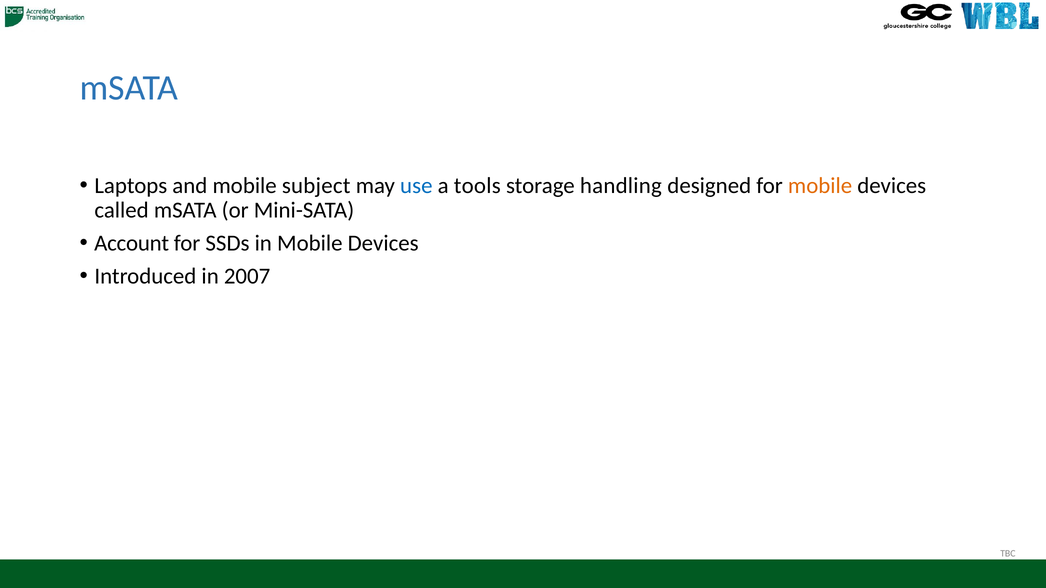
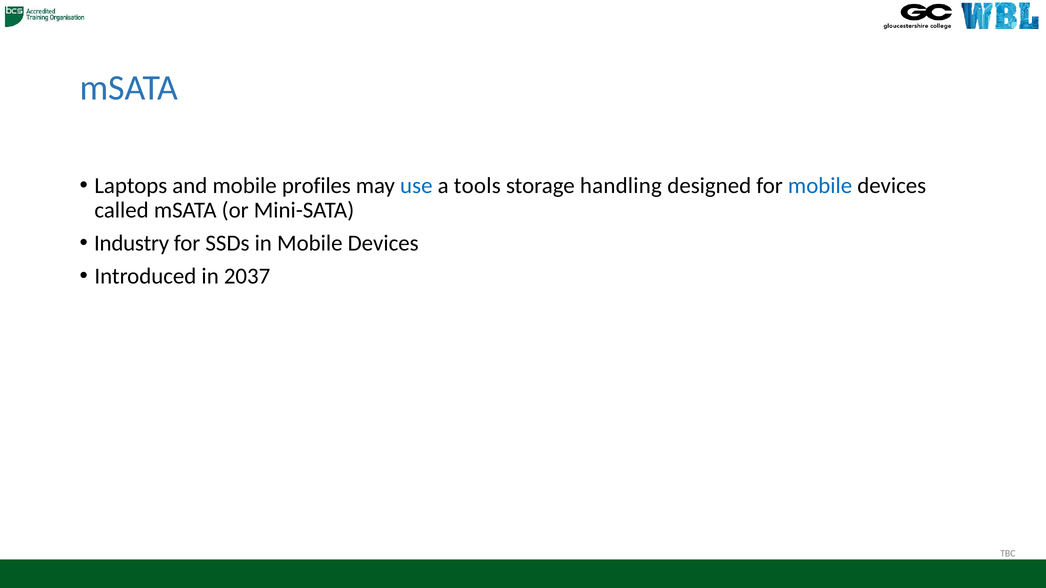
subject: subject -> profiles (316, 186)
mobile colour: orange -> blue (820, 186)
Account: Account -> Industry (132, 243)
2007: 2007 -> 2037 (247, 276)
